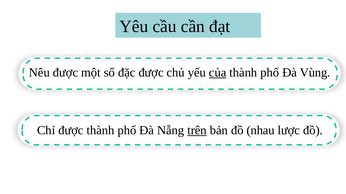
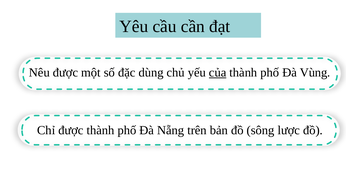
đặc được: được -> dùng (151, 73)
trên underline: present -> none (197, 131)
nhau: nhau -> sông (261, 131)
